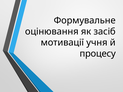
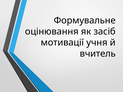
процесу: процесу -> вчитель (98, 54)
